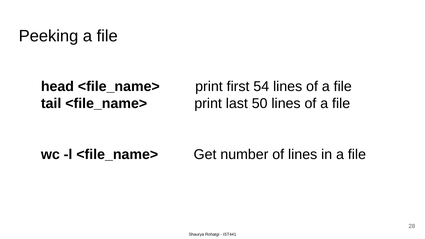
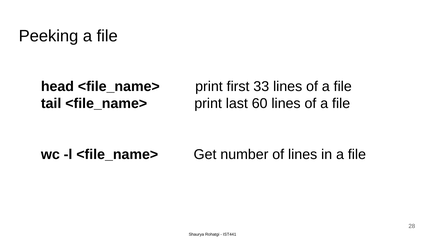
54: 54 -> 33 (261, 87)
50: 50 -> 60 (260, 104)
